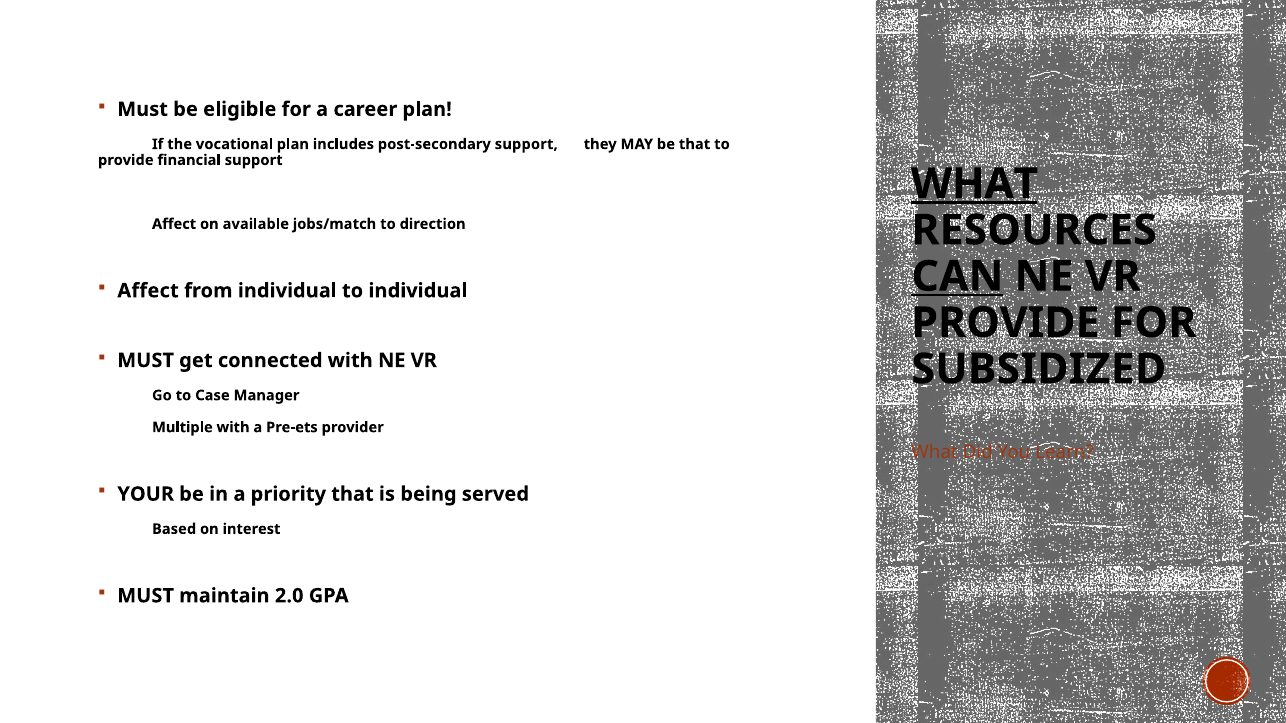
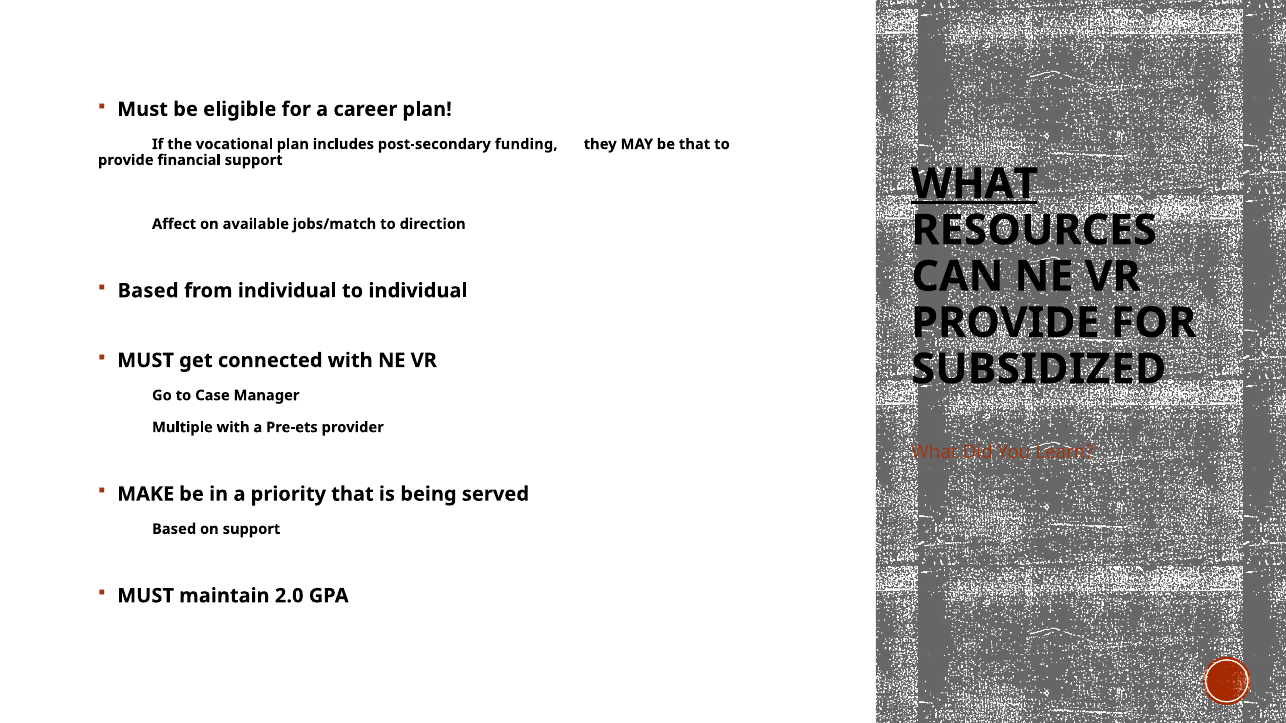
post-secondary support: support -> funding (526, 144)
CAN underline: present -> none (957, 277)
Affect: Affect -> Based (148, 291)
YOUR: YOUR -> MAKE (146, 494)
on interest: interest -> support (251, 529)
